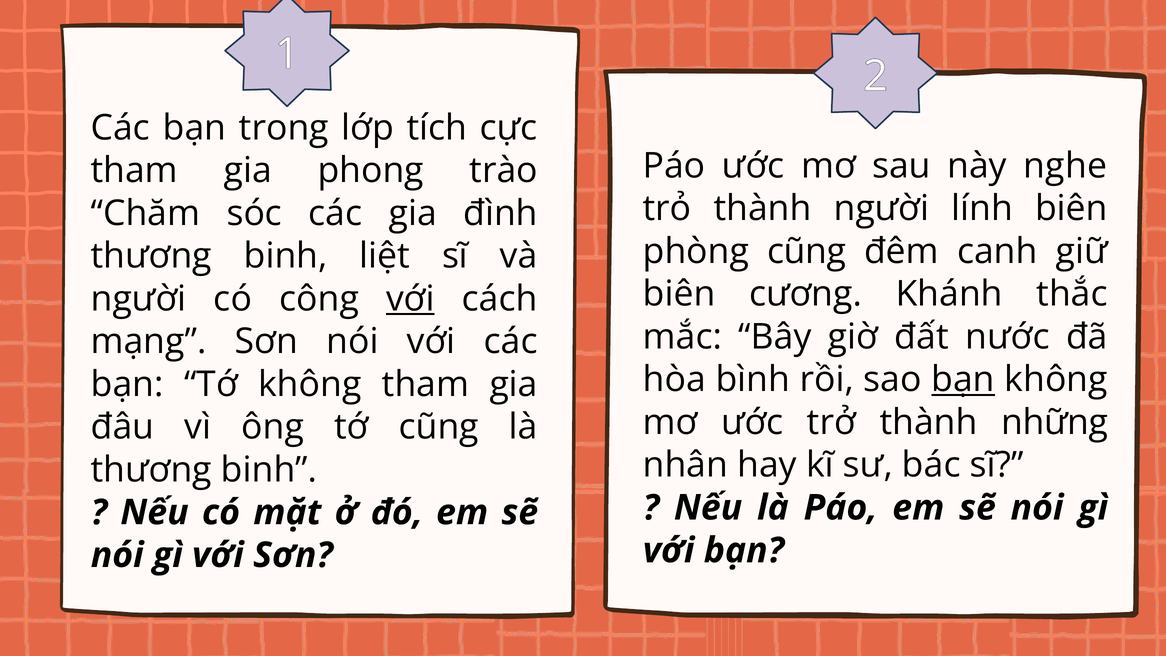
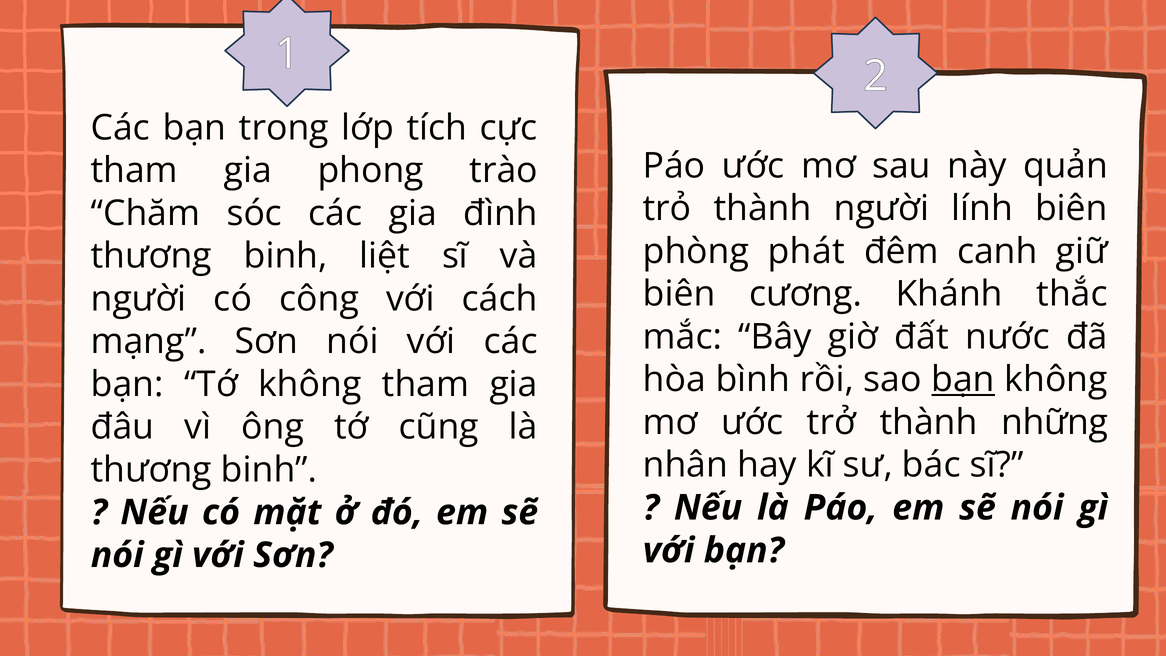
nghe: nghe -> quản (1066, 166)
phòng cũng: cũng -> phát (806, 251)
với underline: present -> none (410, 299)
